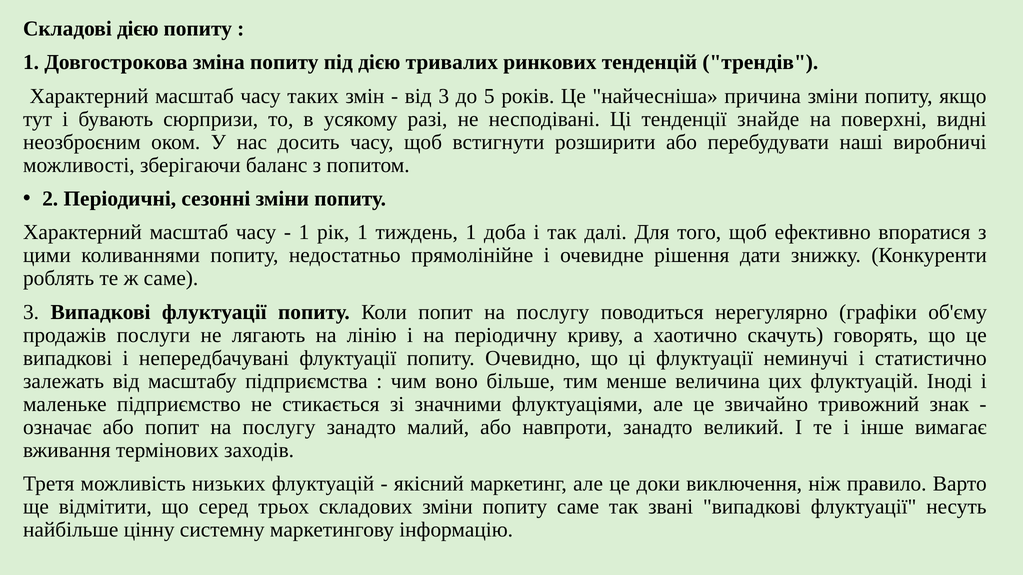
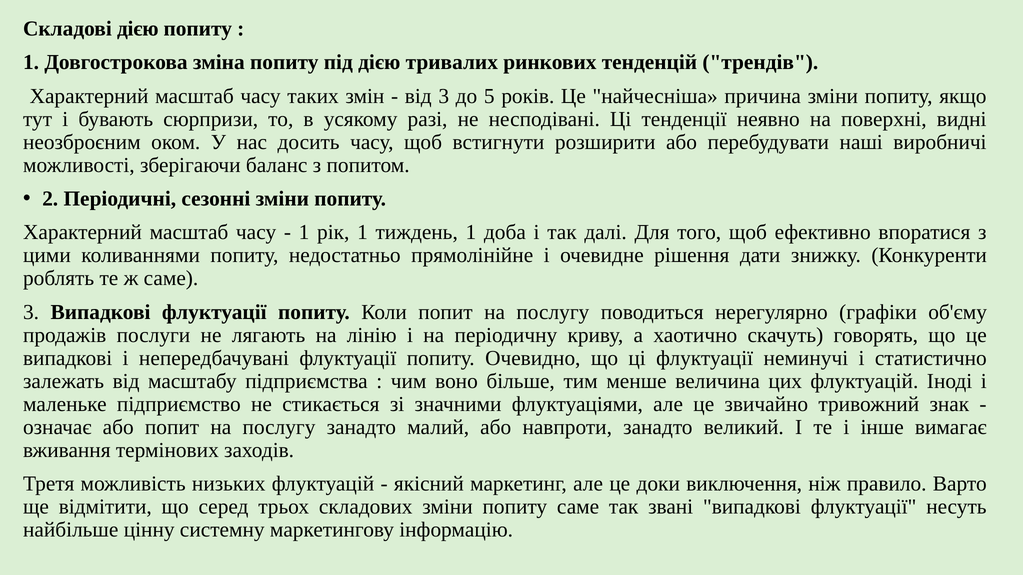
знайде: знайде -> неявно (768, 119)
